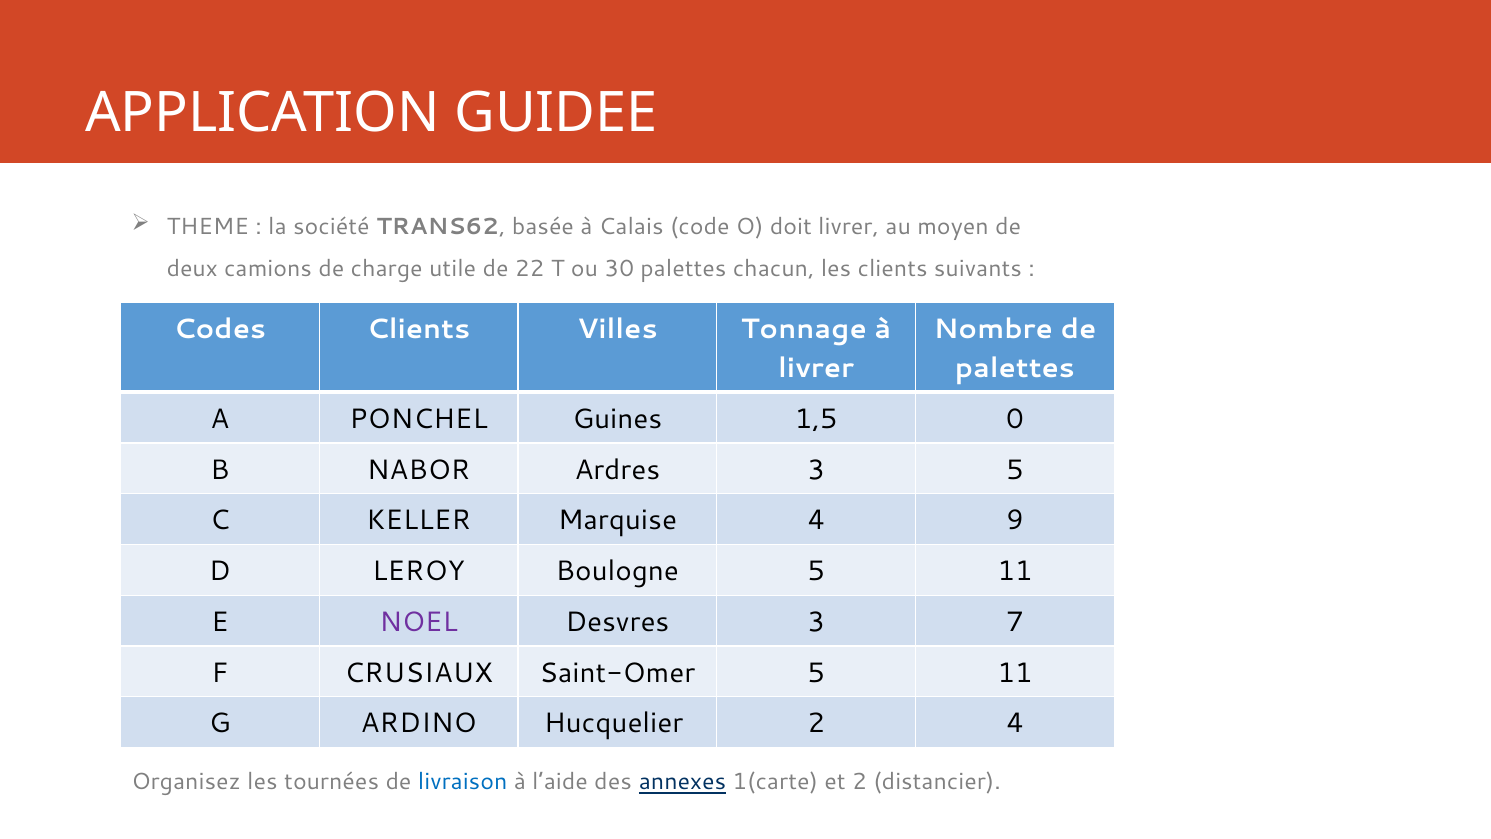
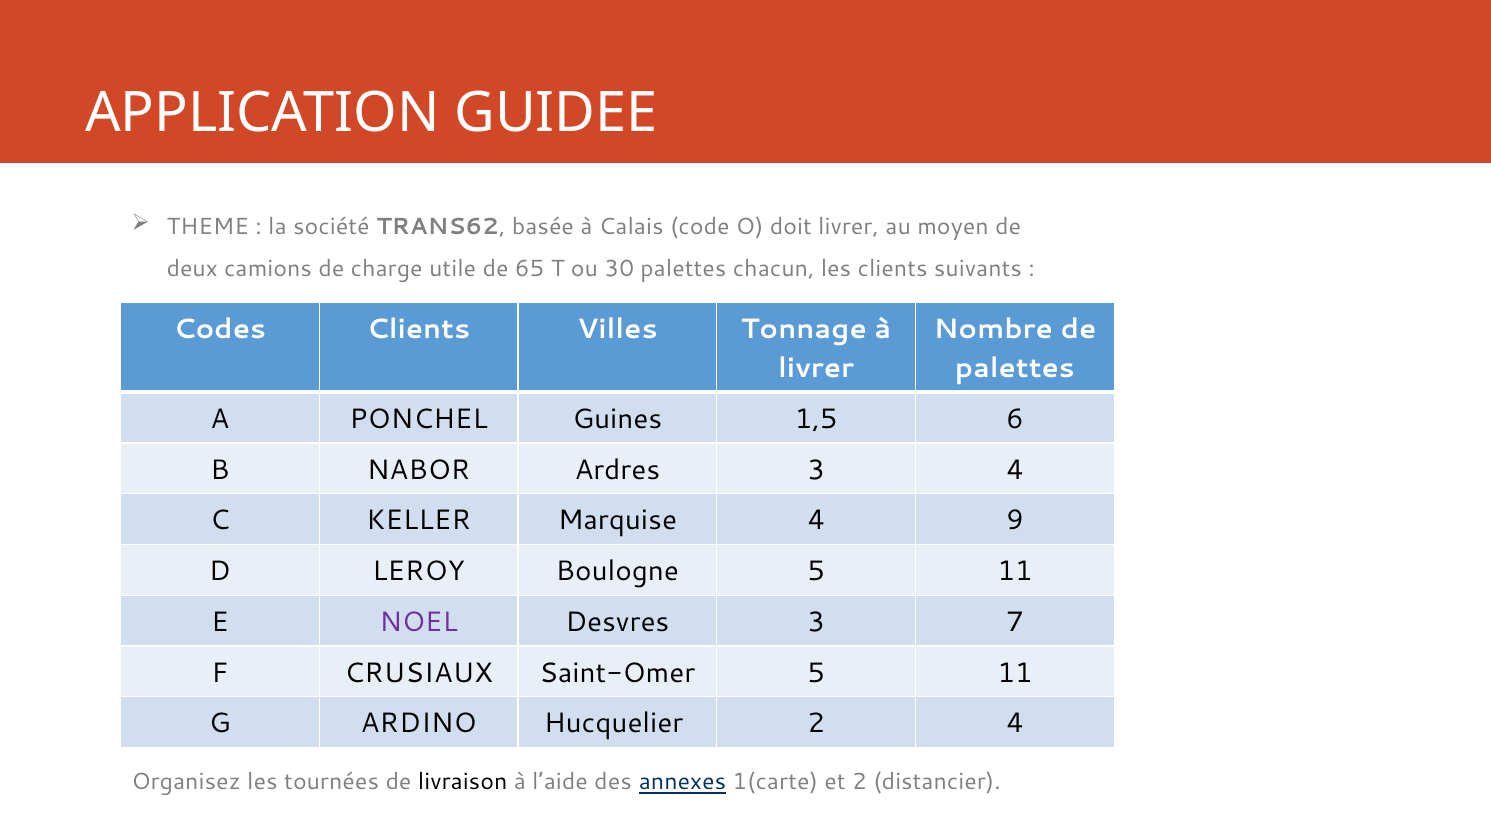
22: 22 -> 65 (530, 268)
0: 0 -> 6 (1015, 419)
3 5: 5 -> 4 (1015, 470)
livraison colour: blue -> black (463, 781)
